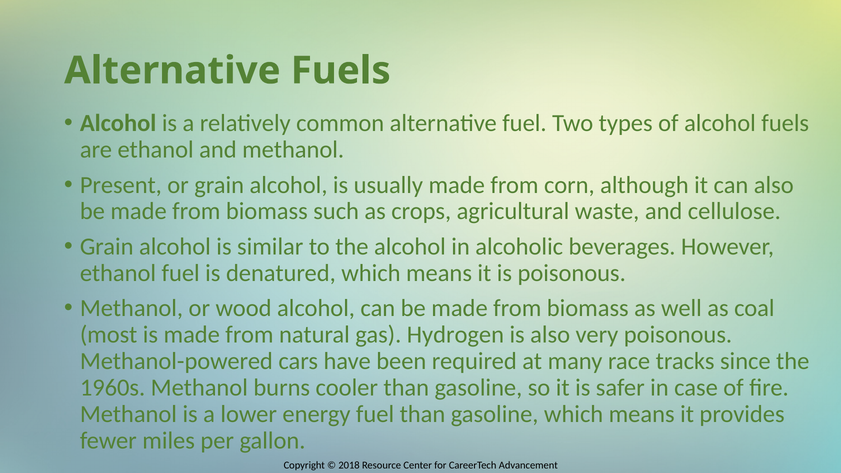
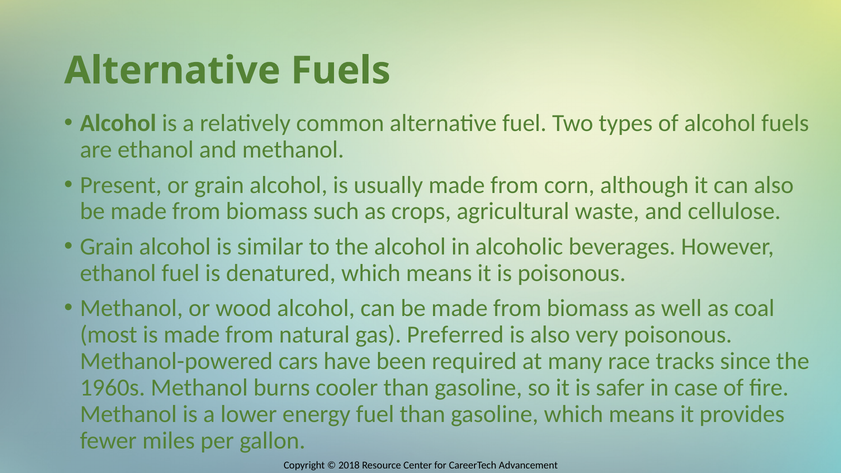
Hydrogen: Hydrogen -> Preferred (455, 335)
